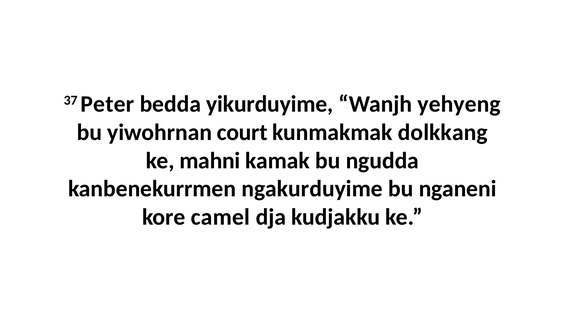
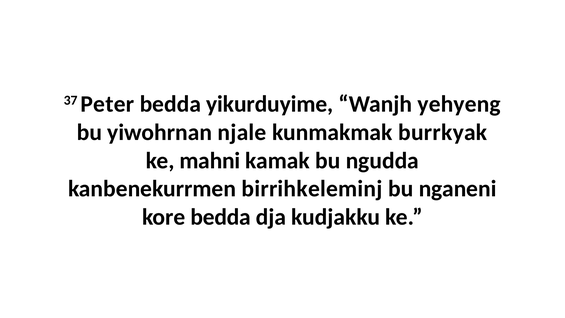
court: court -> njale (242, 132)
dolkkang: dolkkang -> burrkyak (443, 132)
ngakurduyime: ngakurduyime -> birrihkeleminj (312, 189)
kore camel: camel -> bedda (221, 217)
